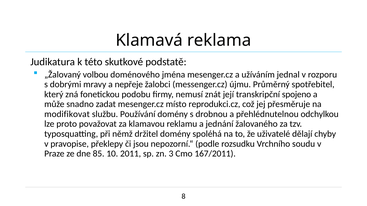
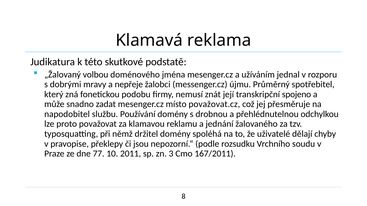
reprodukci.cz: reprodukci.cz -> považovat.cz (214, 104)
modifikovat: modifikovat -> napodobitel (67, 114)
85: 85 -> 77 (99, 154)
